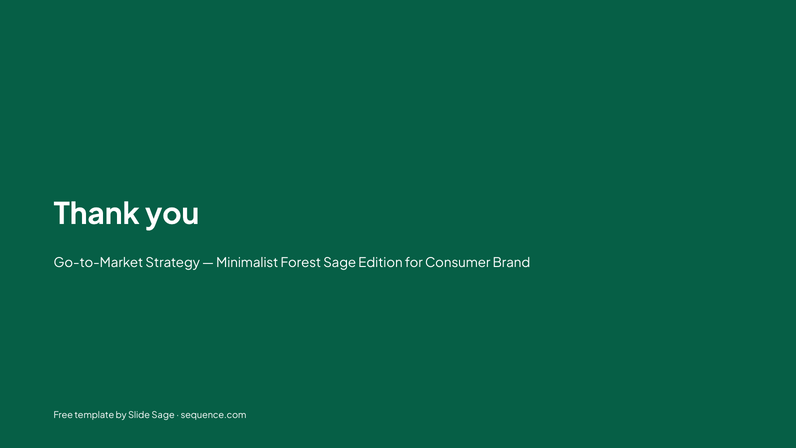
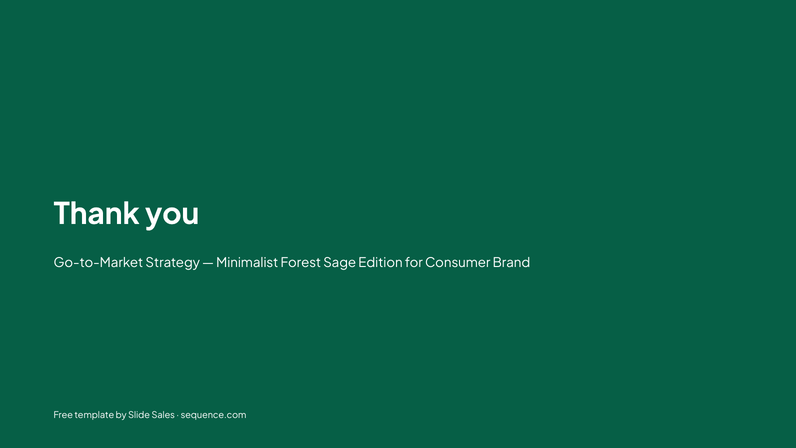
Slide Sage: Sage -> Sales (163, 415)
